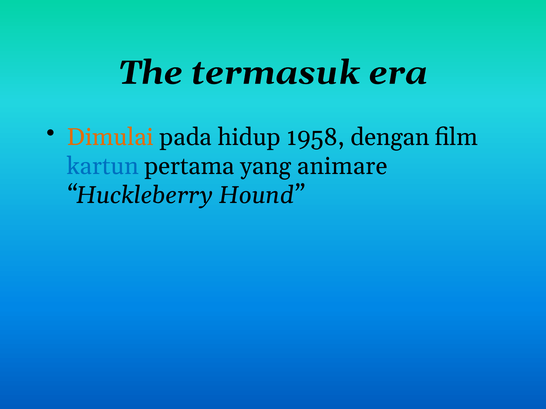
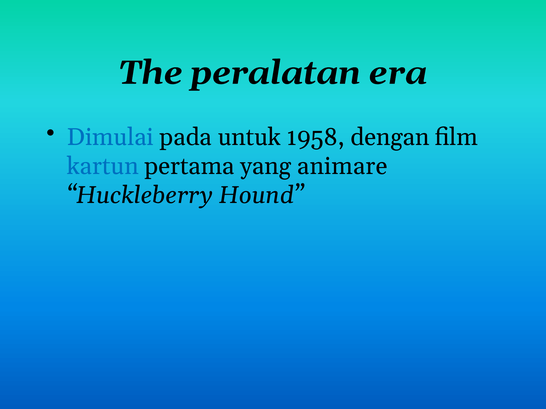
termasuk: termasuk -> peralatan (276, 73)
Dimulai colour: orange -> blue (110, 137)
hidup: hidup -> untuk (249, 137)
